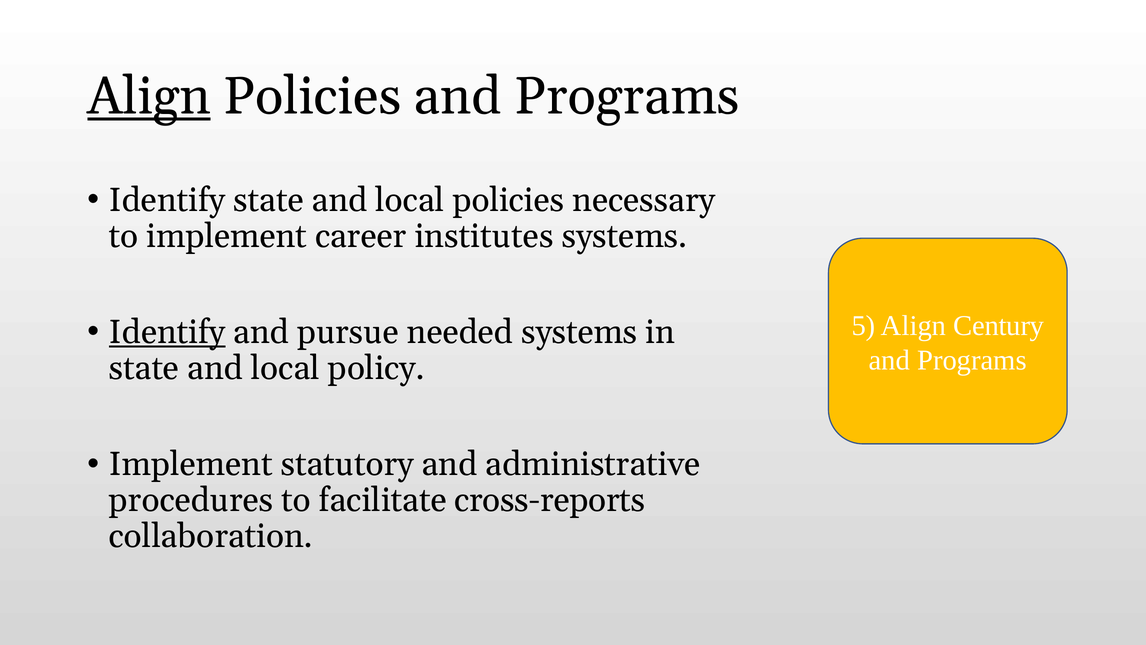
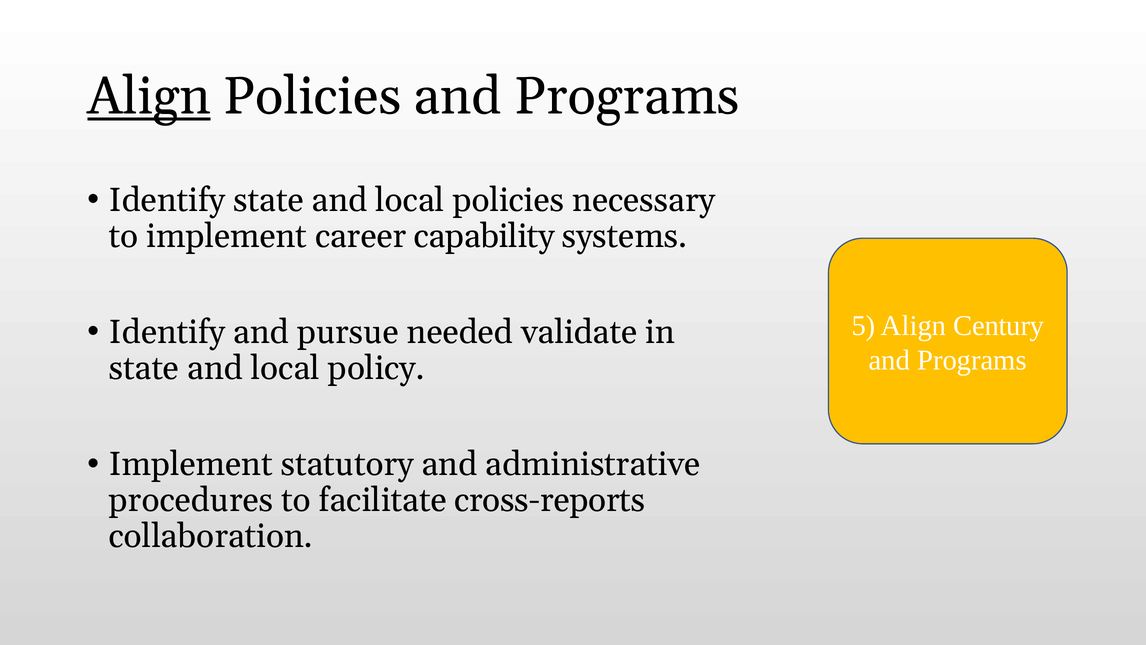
institutes: institutes -> capability (484, 236)
Identify underline: present -> none (167, 332)
needed systems: systems -> validate (579, 332)
